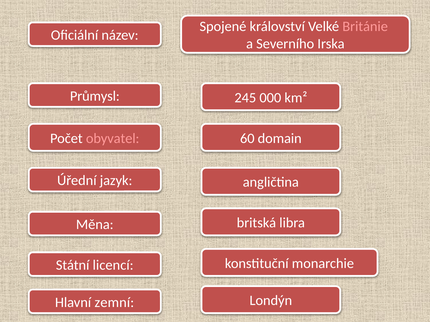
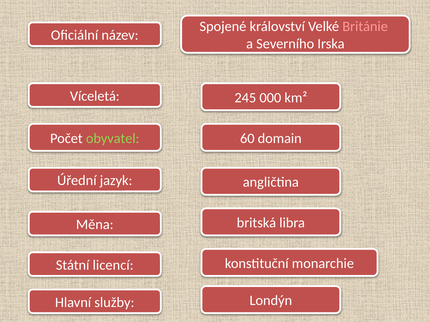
Průmysl: Průmysl -> Víceletá (95, 96)
obyvatel colour: pink -> light green (113, 139)
zemní: zemní -> služby (114, 303)
